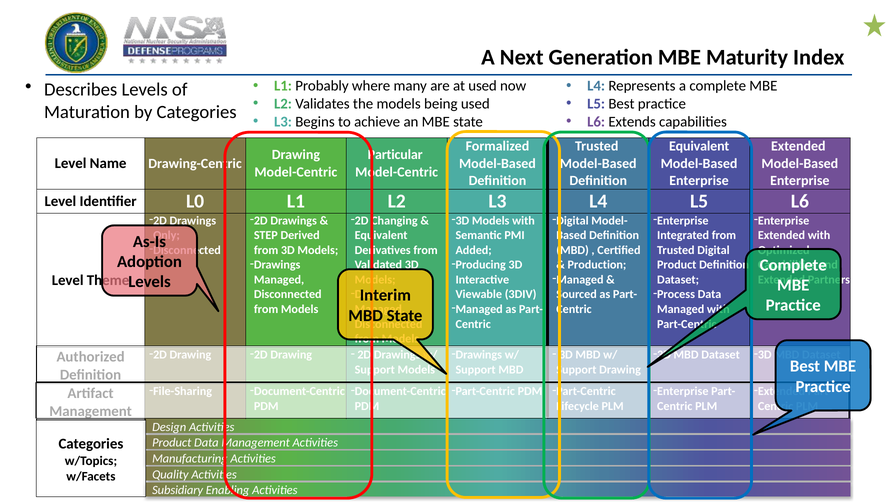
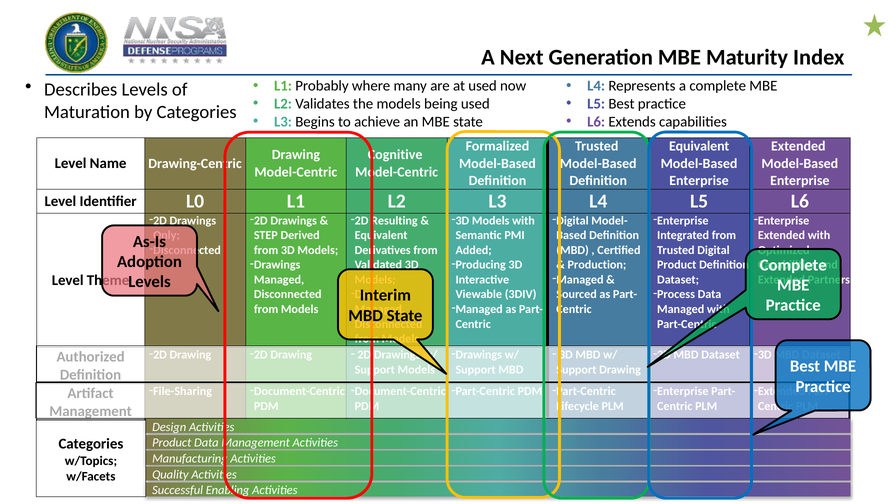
Particular: Particular -> Cognitive (395, 155)
Changing: Changing -> Resulting (394, 221)
Subsidiary: Subsidiary -> Successful (178, 490)
